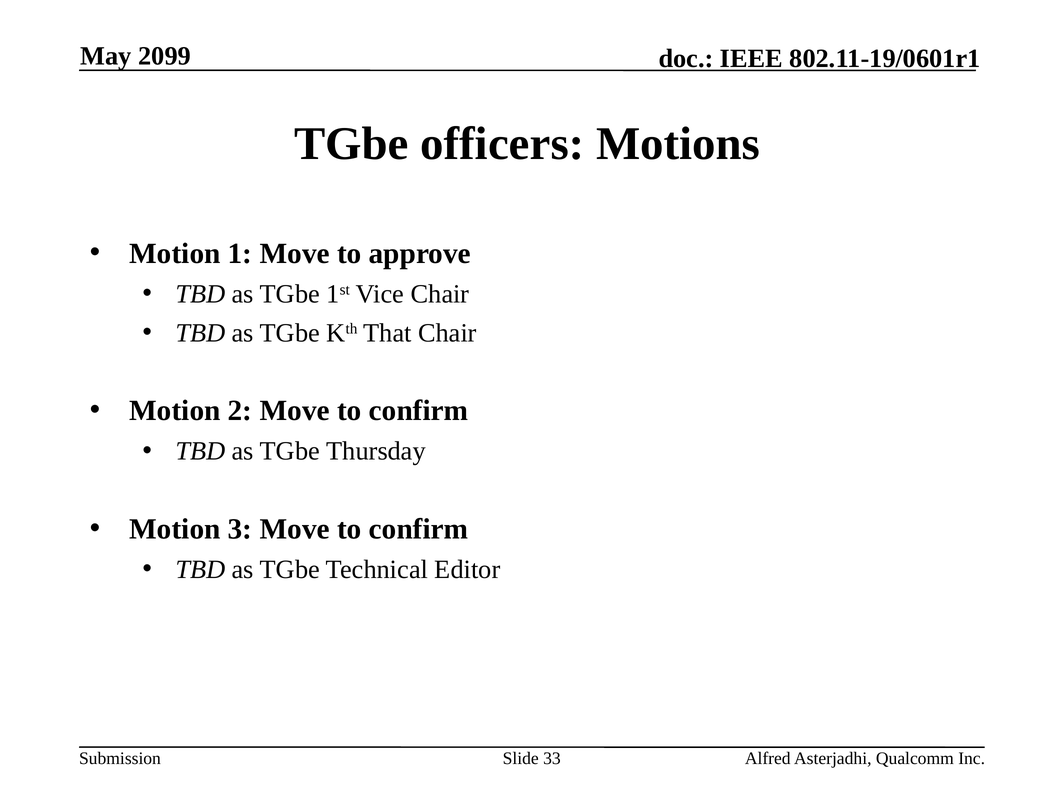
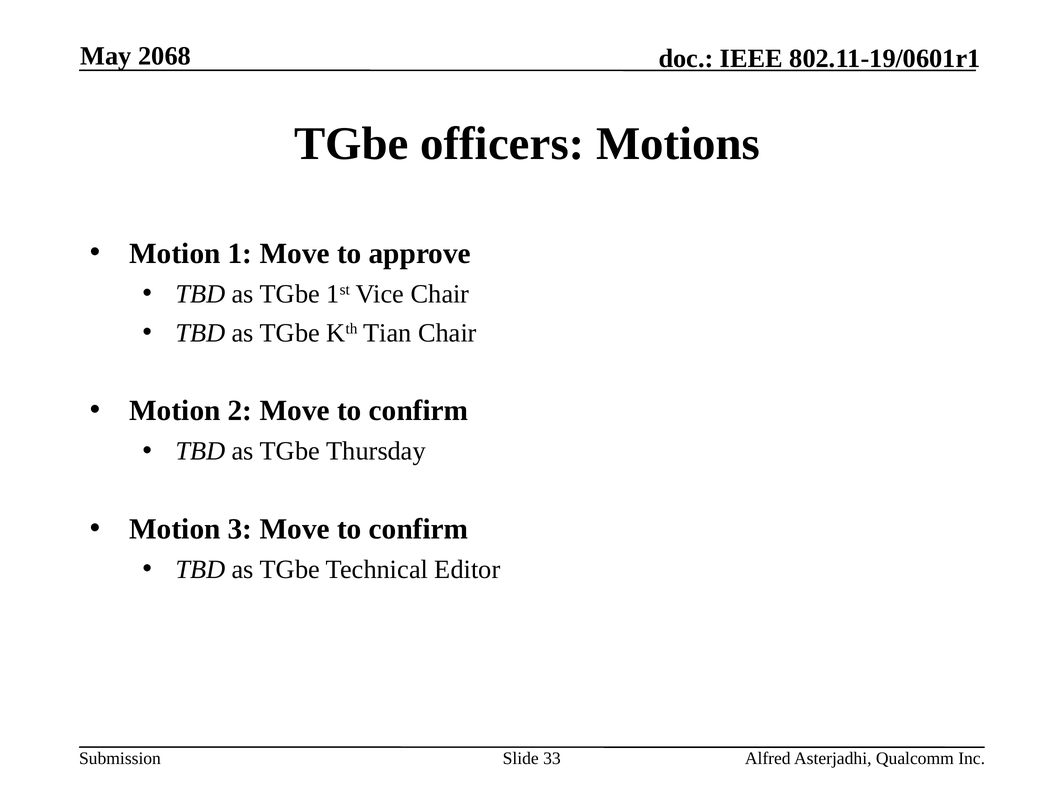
2099: 2099 -> 2068 (165, 56)
That: That -> Tian (387, 333)
